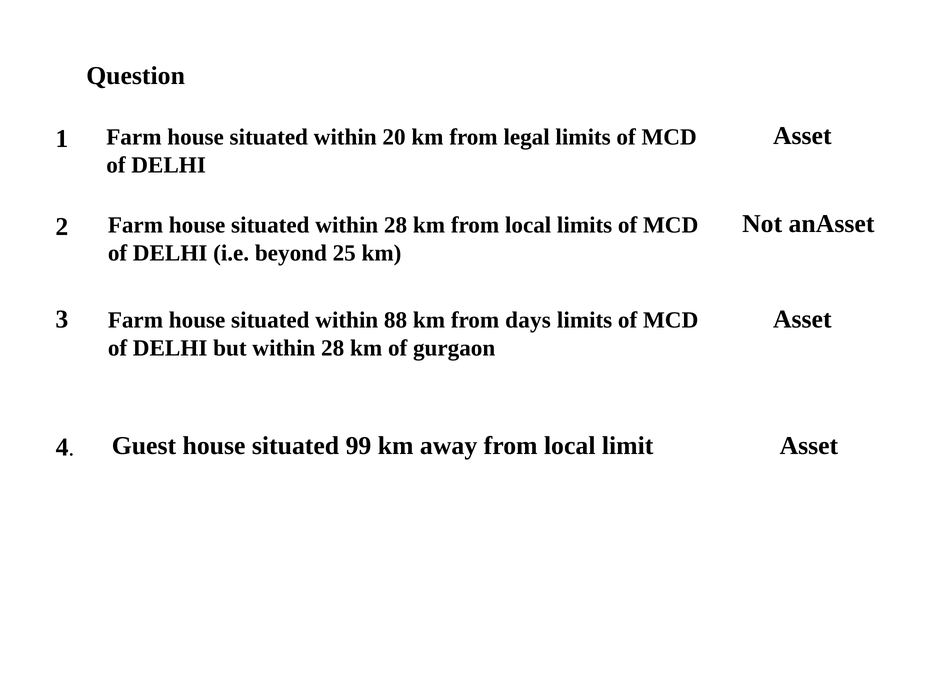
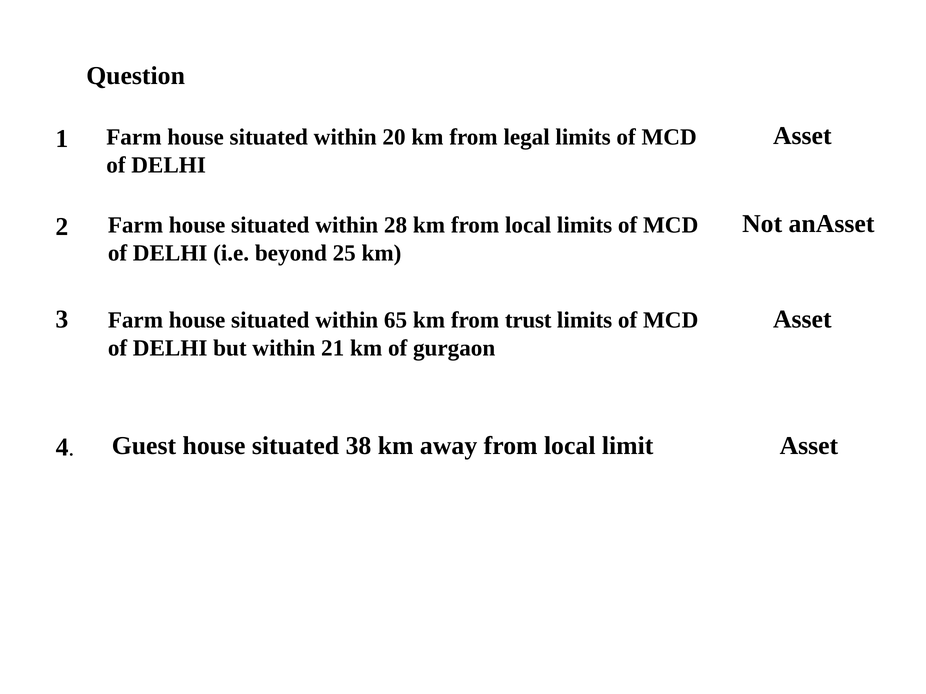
88: 88 -> 65 (396, 320)
days: days -> trust (528, 320)
but within 28: 28 -> 21 (333, 348)
99: 99 -> 38 (358, 446)
